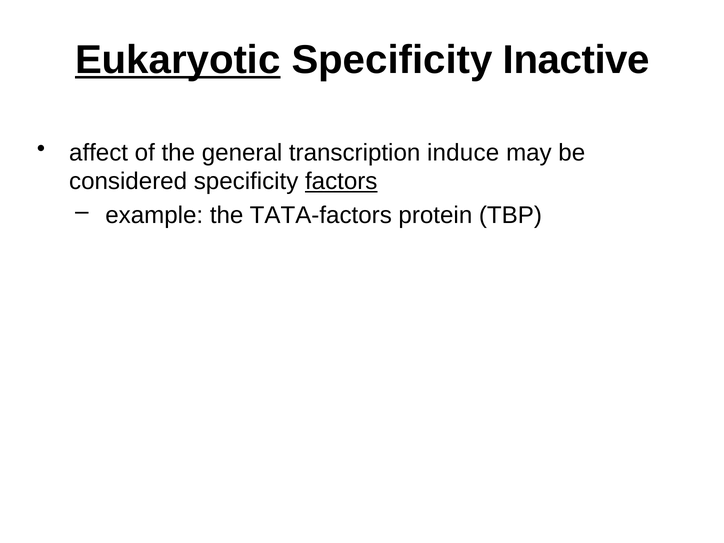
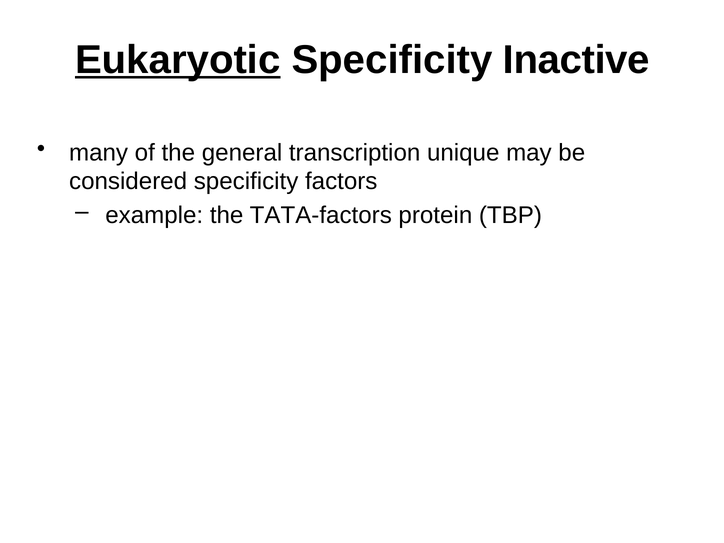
affect: affect -> many (99, 153)
induce: induce -> unique (463, 153)
factors underline: present -> none (341, 181)
